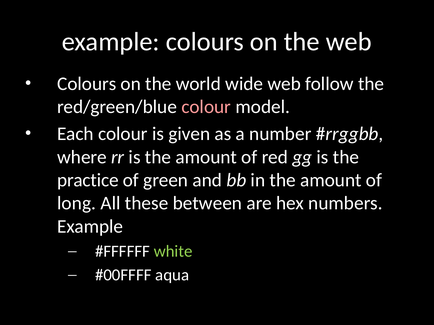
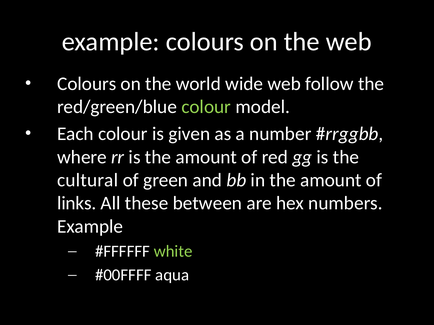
colour colour: pink -> light green (206, 107)
practice: practice -> cultural (88, 180)
long: long -> links (77, 204)
